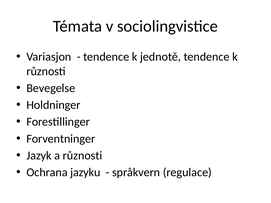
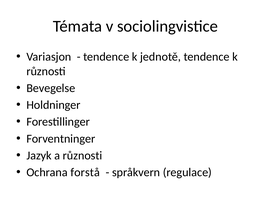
jazyku: jazyku -> forstå (85, 173)
